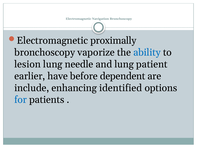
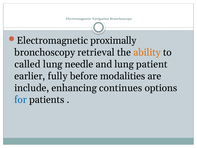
vaporize: vaporize -> retrieval (96, 52)
ability colour: blue -> orange (147, 52)
lesion: lesion -> called (28, 64)
have: have -> fully (58, 76)
dependent: dependent -> modalities (123, 76)
identified: identified -> continues (121, 88)
